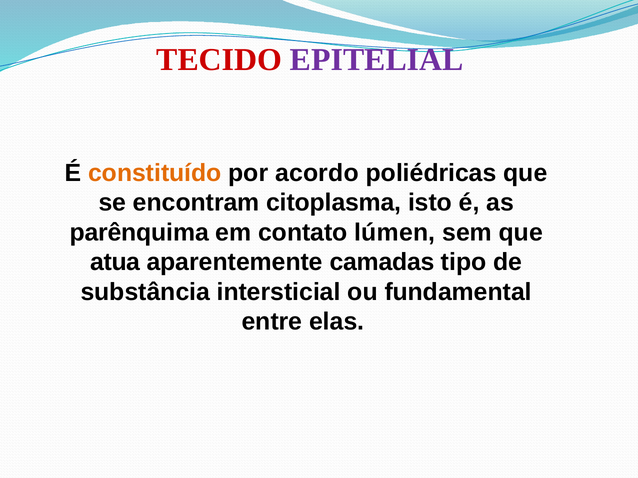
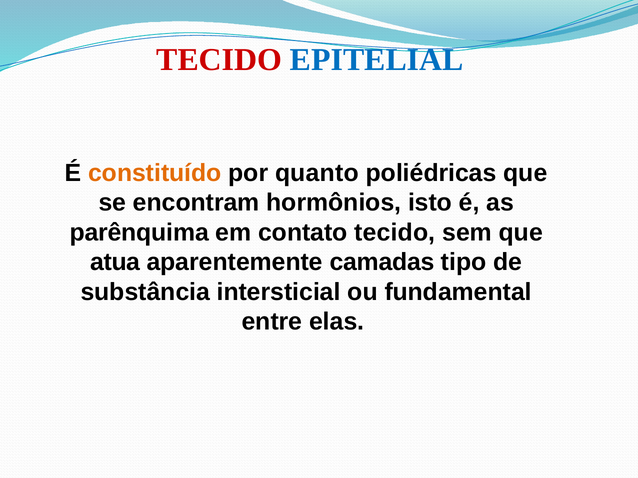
EPITELIAL colour: purple -> blue (377, 60)
acordo: acordo -> quanto (317, 173)
citoplasma: citoplasma -> hormônios (334, 203)
contato lúmen: lúmen -> tecido (395, 233)
